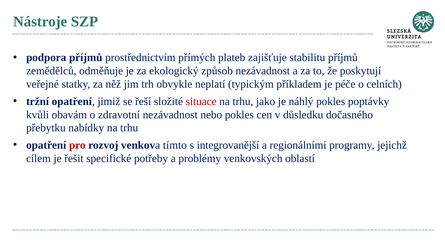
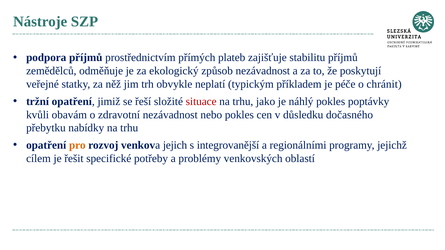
celních: celních -> chránit (384, 84)
pro colour: red -> orange (77, 145)
tímto: tímto -> jejich (175, 145)
